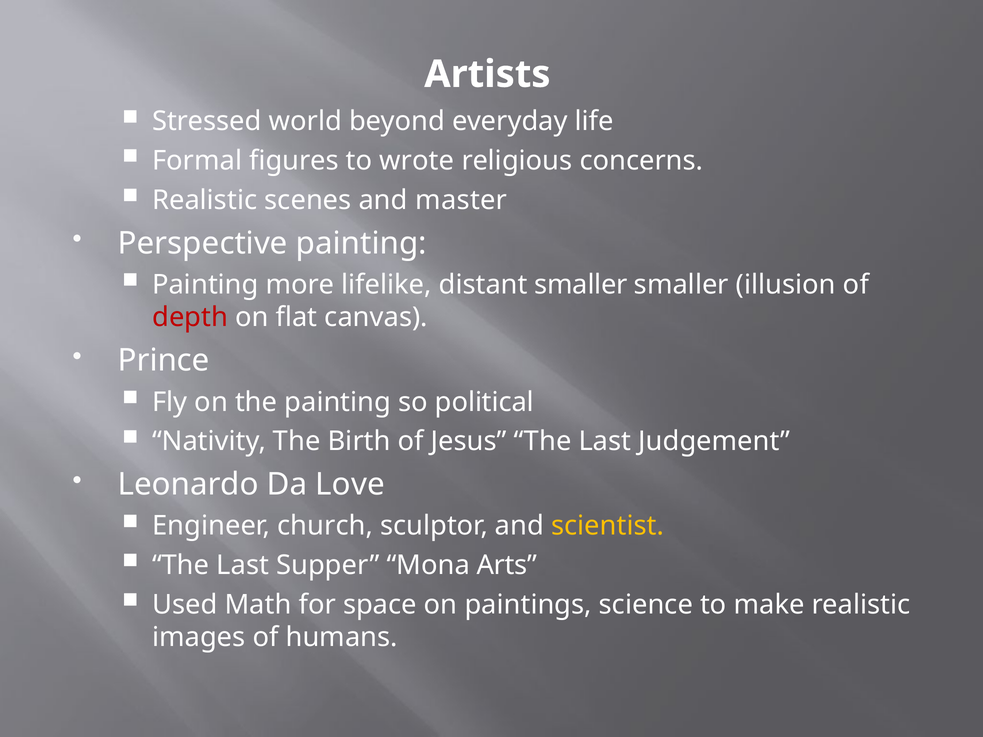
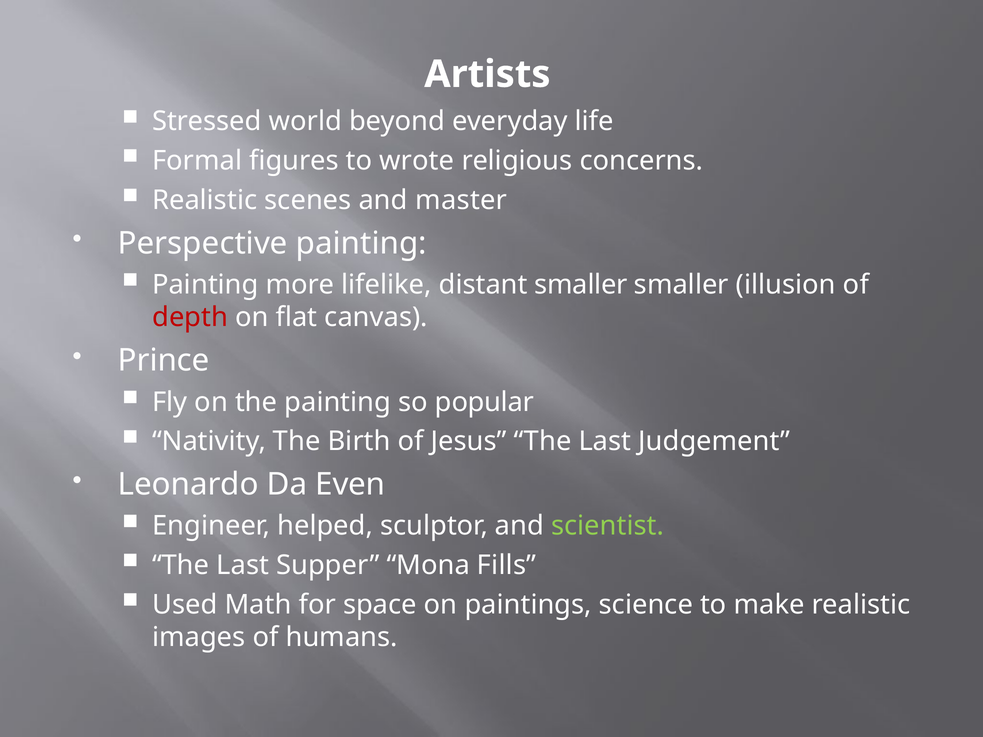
political: political -> popular (485, 402)
Love: Love -> Even (350, 485)
church: church -> helped (325, 526)
scientist colour: yellow -> light green (607, 526)
Arts: Arts -> Fills (507, 565)
